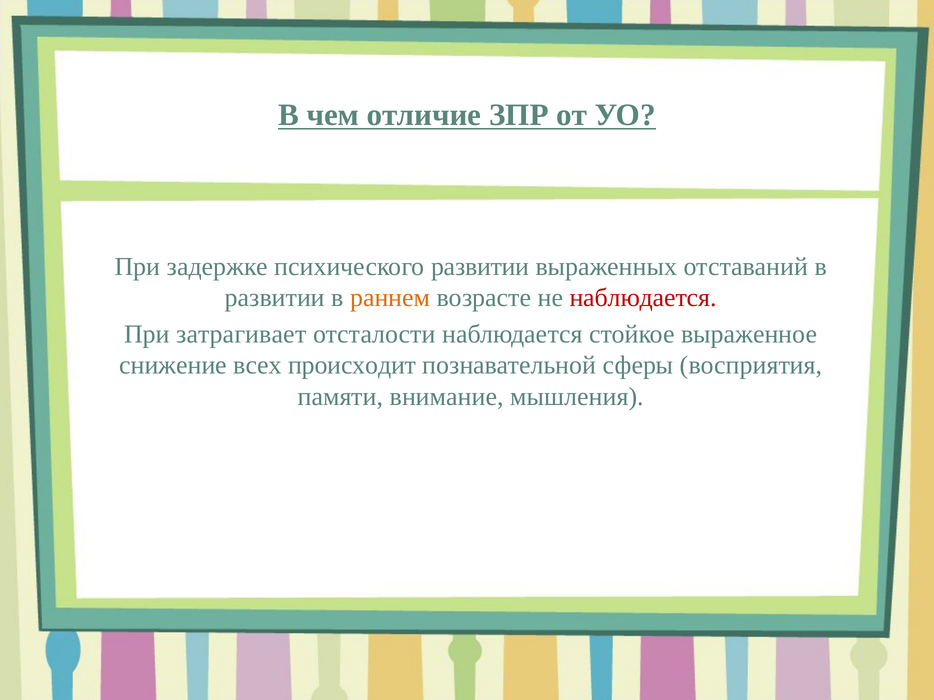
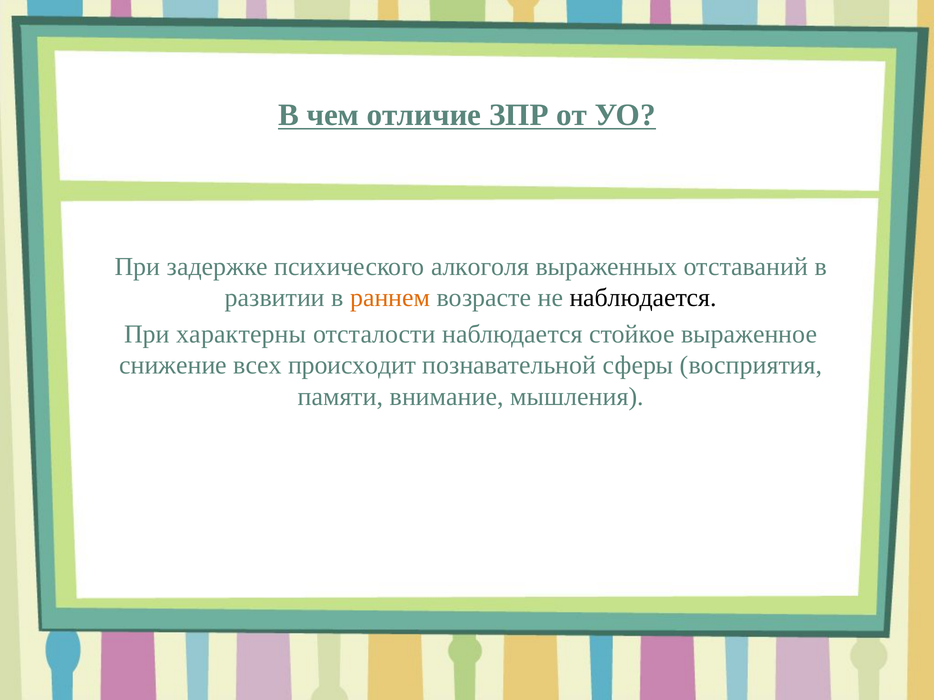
психического развитии: развитии -> алкоголя (480, 267)
наблюдается colour: red -> black (643, 298)
затрагивает: затрагивает -> характерны (241, 334)
